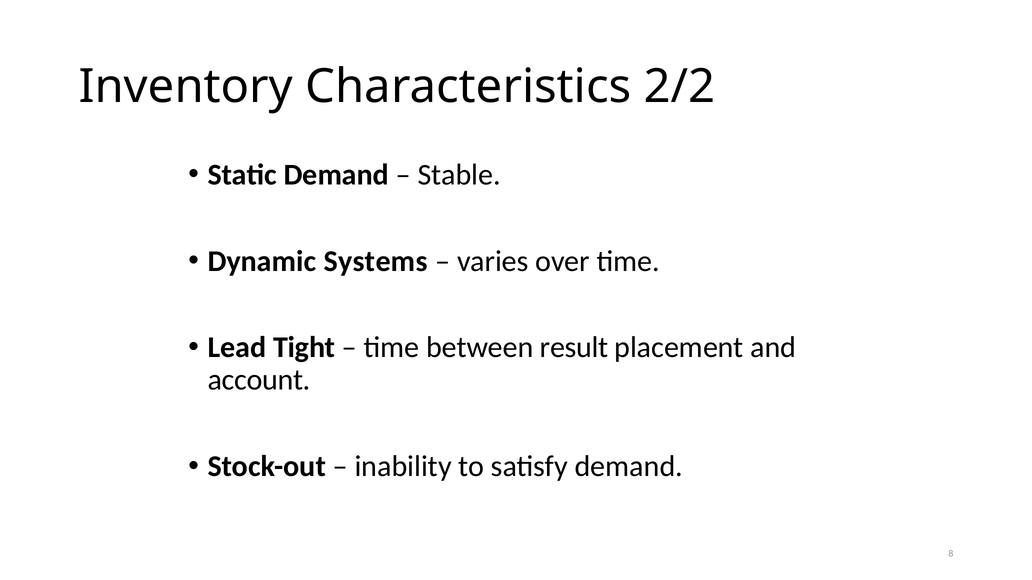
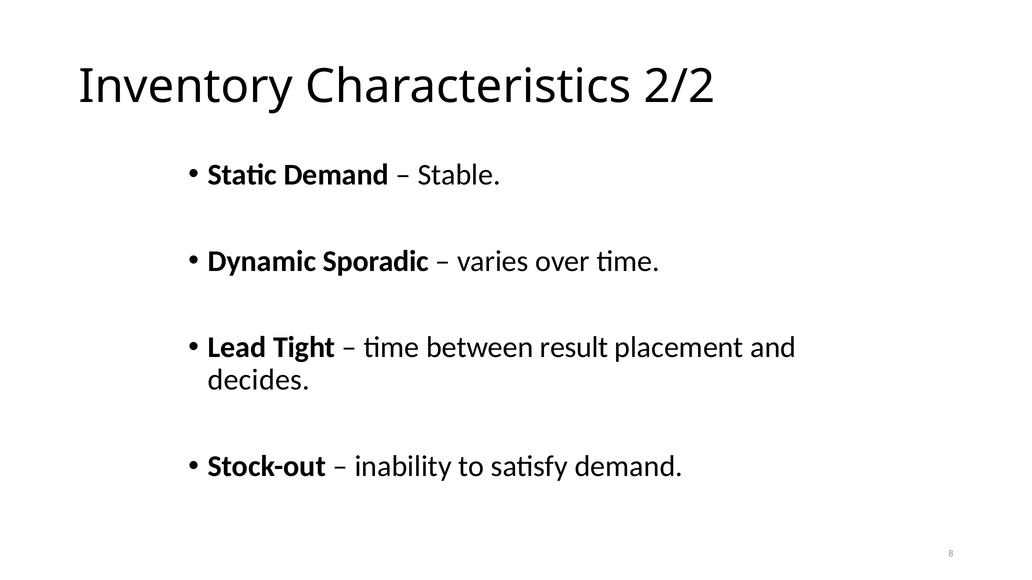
Systems: Systems -> Sporadic (376, 261)
account: account -> decides (259, 380)
